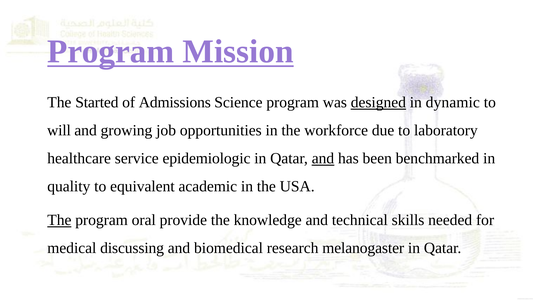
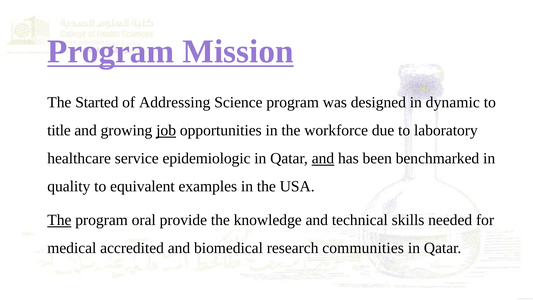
Admissions: Admissions -> Addressing (175, 102)
designed underline: present -> none (378, 102)
will: will -> title (59, 130)
job underline: none -> present (166, 130)
academic: academic -> examples (208, 186)
discussing: discussing -> accredited (132, 248)
melanogaster: melanogaster -> communities (363, 248)
